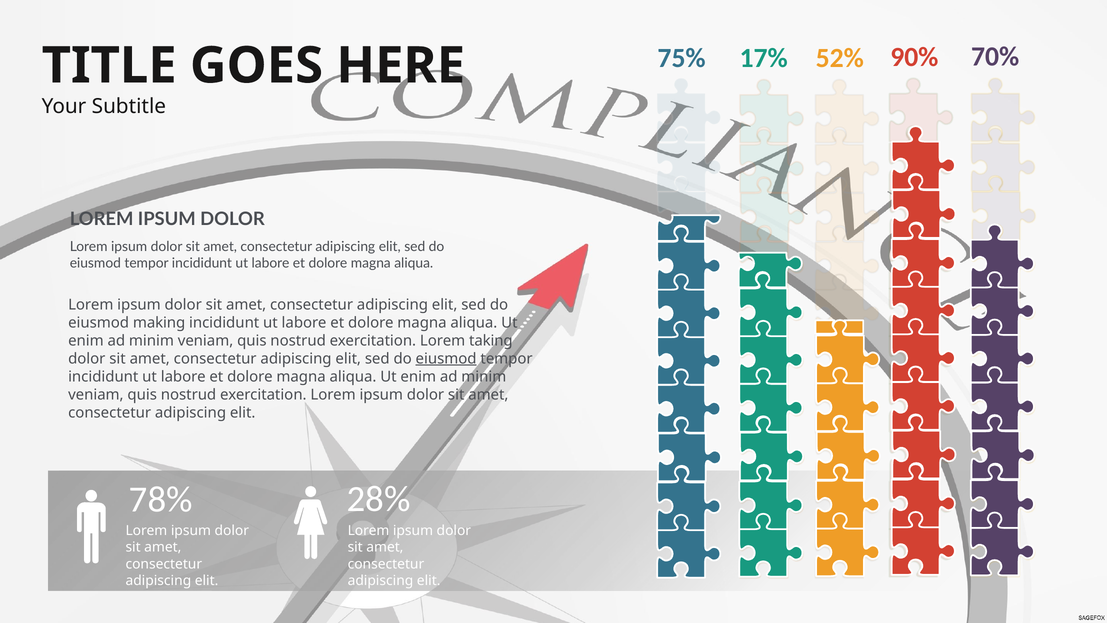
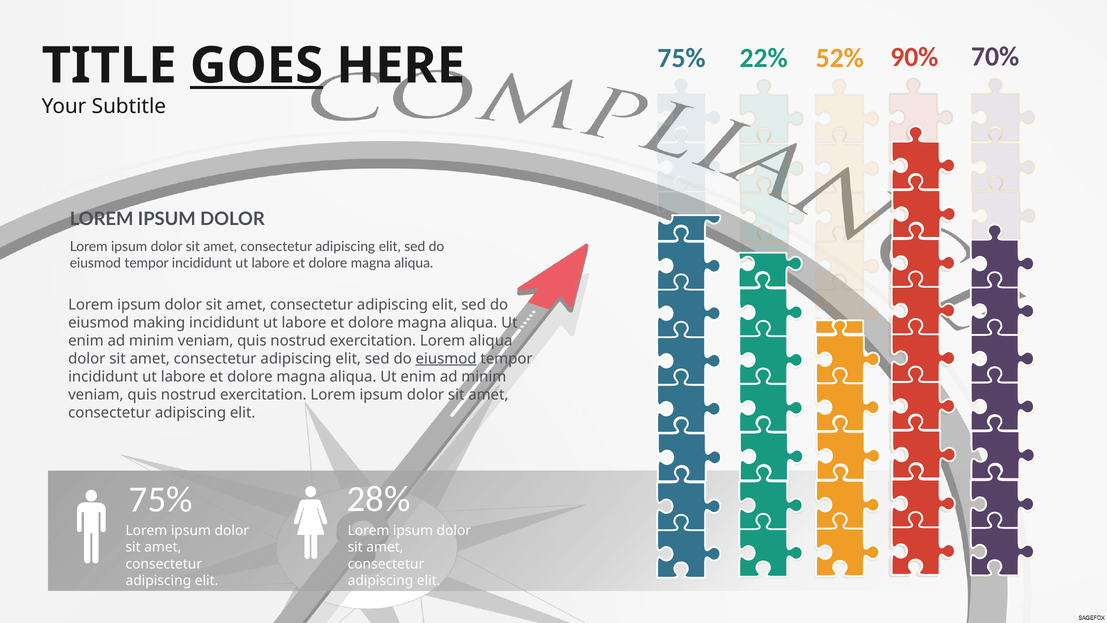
17%: 17% -> 22% (764, 58)
GOES underline: none -> present (256, 66)
Lorem taking: taking -> aliqua (491, 340)
78%: 78% -> 75% (161, 499)
